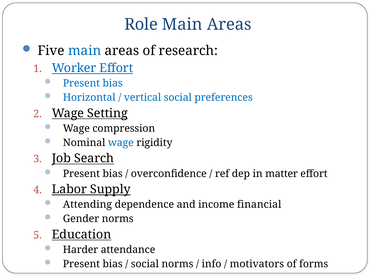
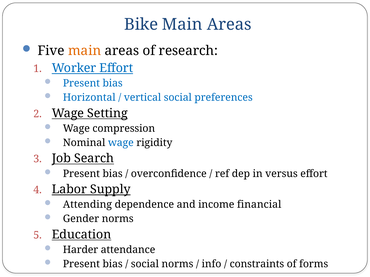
Role: Role -> Bike (141, 25)
main colour: blue -> orange (85, 51)
matter: matter -> versus (281, 174)
motivators: motivators -> constraints (257, 264)
